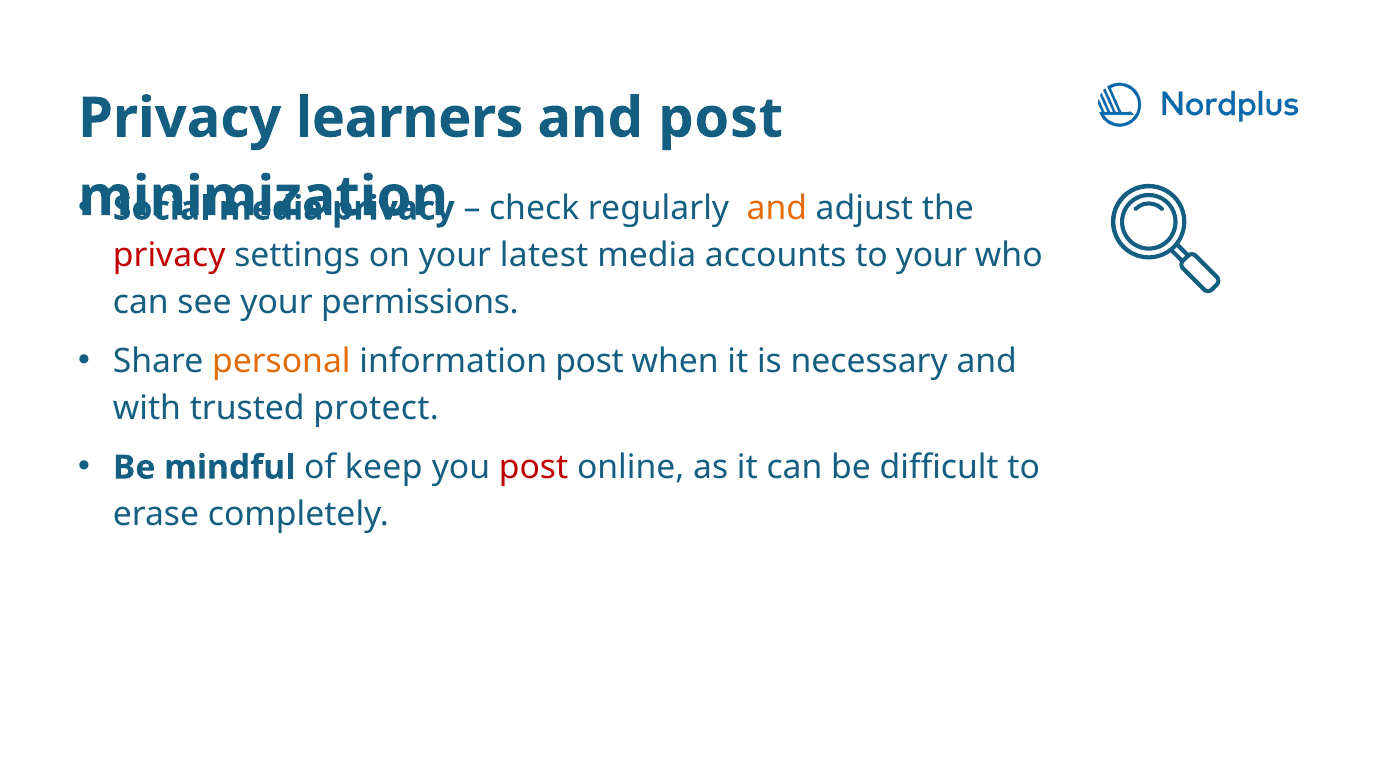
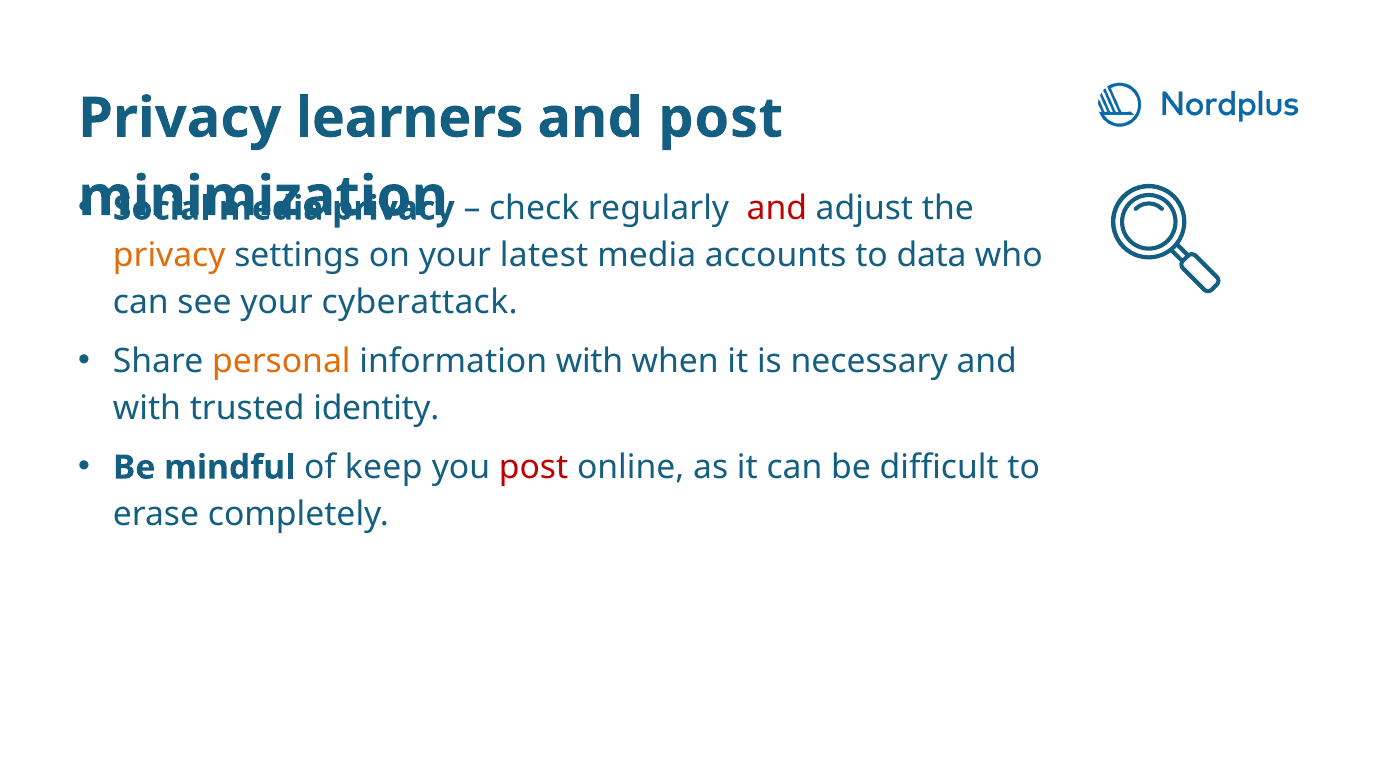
and colour: orange -> red (777, 208)
privacy colour: red -> orange (169, 256)
to your: your -> data (932, 256)
permissions: permissions -> cyberattack (420, 303)
information post: post -> with (590, 361)
protect: protect -> identity (376, 409)
